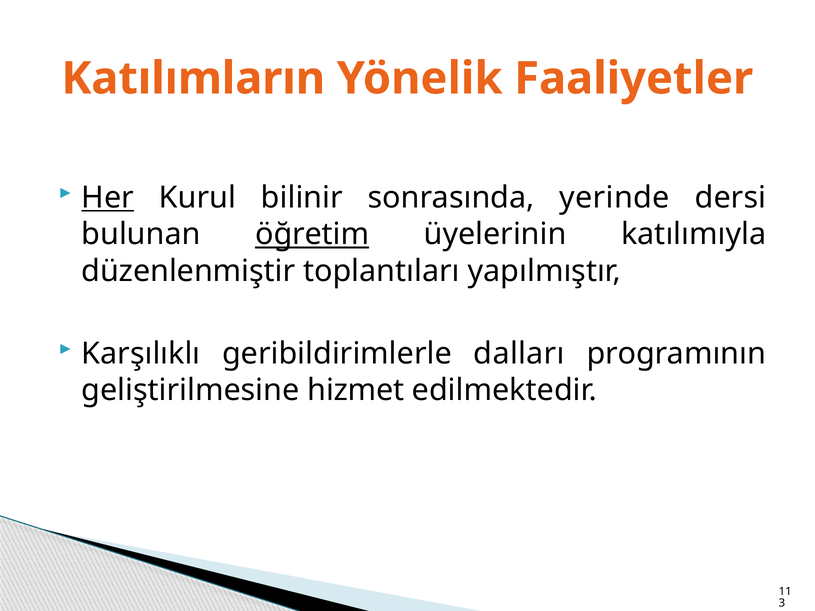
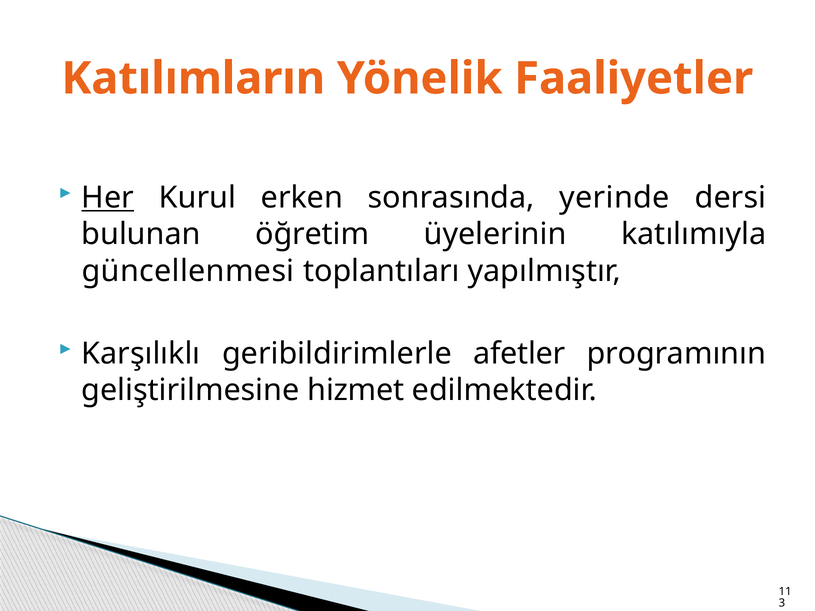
bilinir: bilinir -> erken (302, 198)
öğretim underline: present -> none (312, 234)
düzenlenmiştir: düzenlenmiştir -> güncellenmesi (188, 271)
dalları: dalları -> afetler (519, 354)
